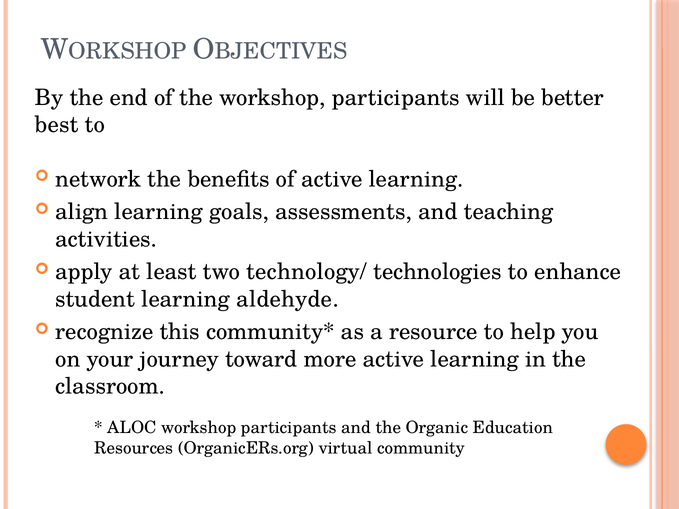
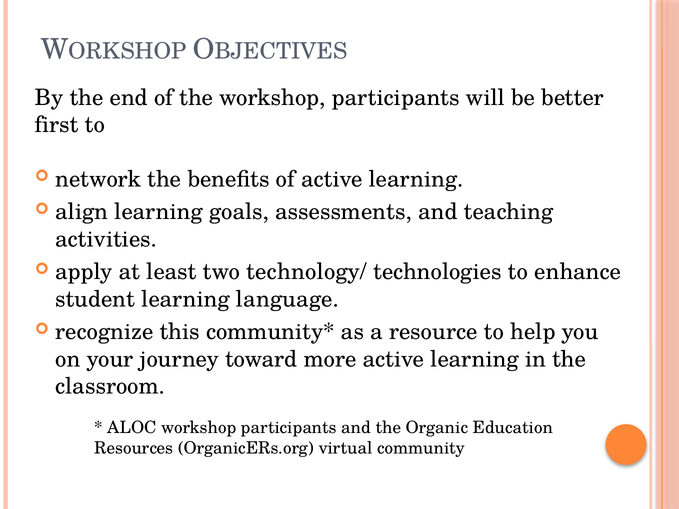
best: best -> first (57, 125)
aldehyde: aldehyde -> language (288, 299)
